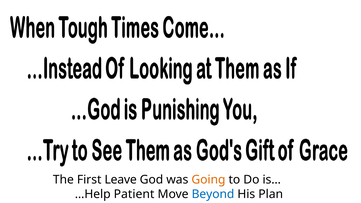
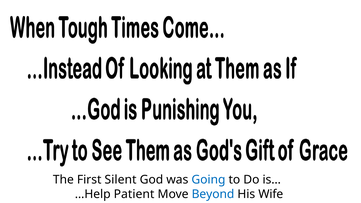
Leave: Leave -> Silent (121, 180)
Going colour: orange -> blue (208, 180)
Plan: Plan -> Wife (271, 194)
